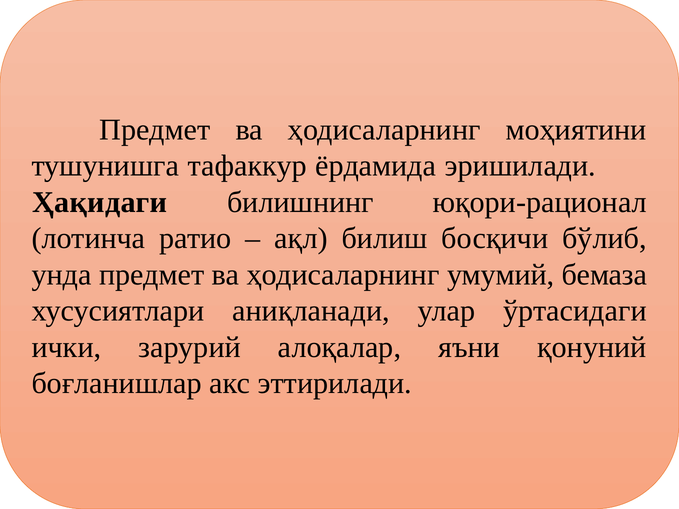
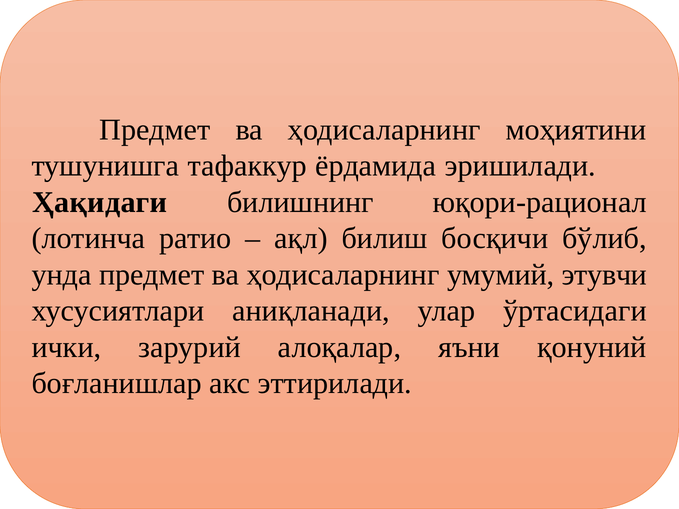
бемаза: бемаза -> этувчи (604, 275)
